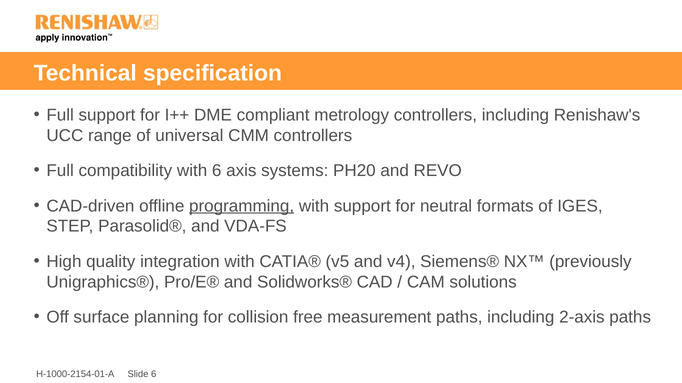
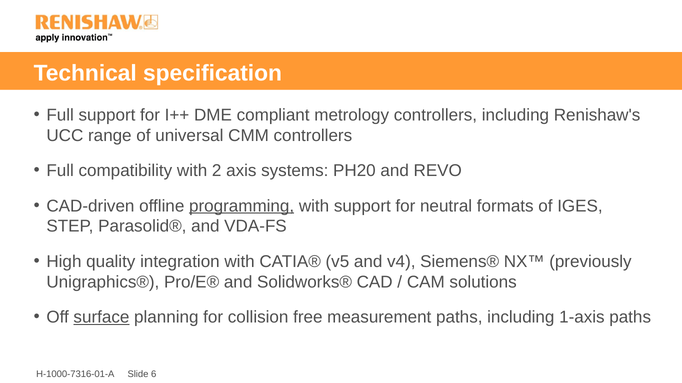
with 6: 6 -> 2 (217, 171)
surface underline: none -> present (101, 318)
2-axis: 2-axis -> 1-axis (582, 318)
H-1000-2154-01-A: H-1000-2154-01-A -> H-1000-7316-01-A (75, 375)
